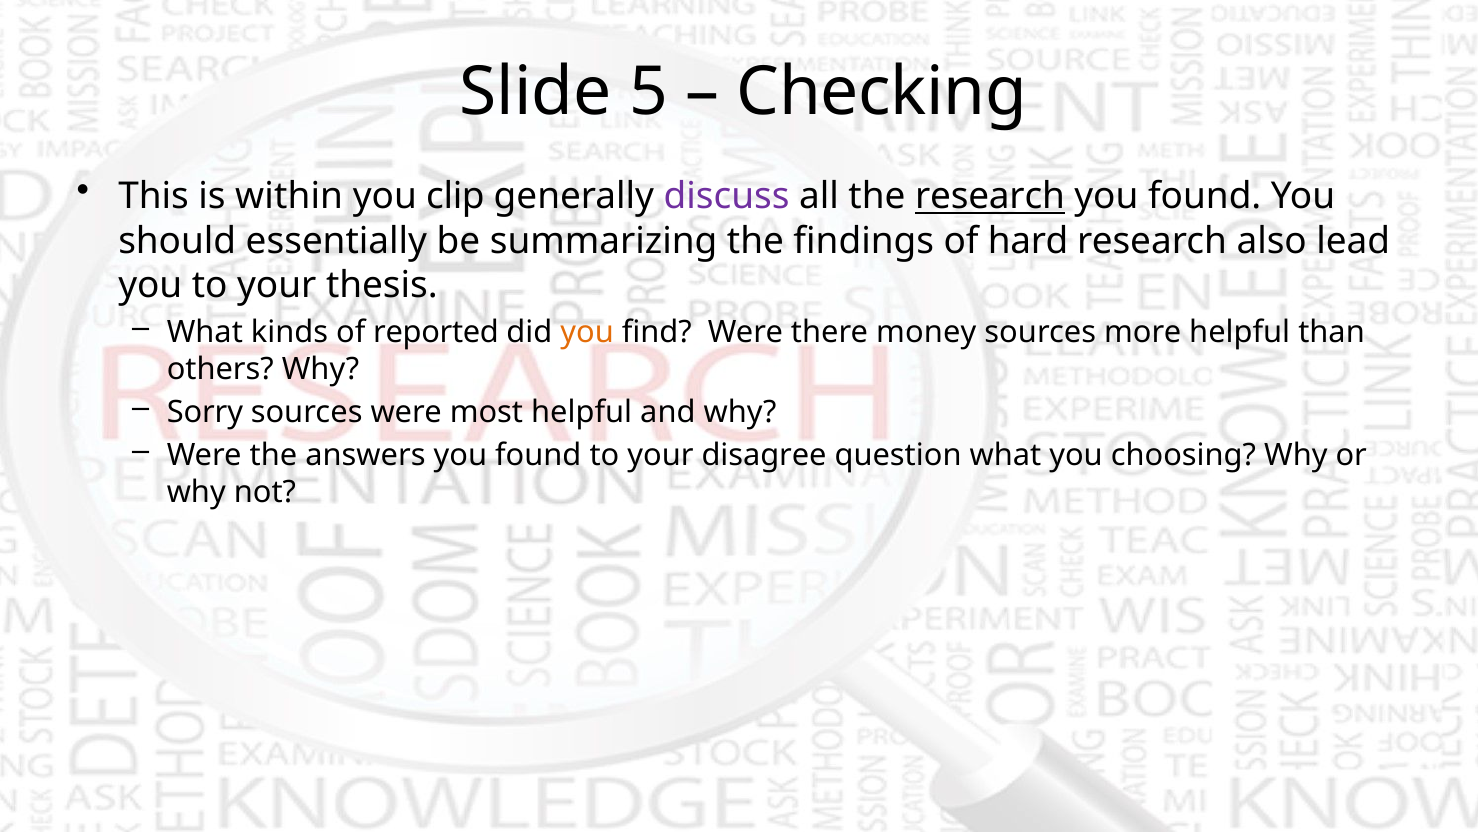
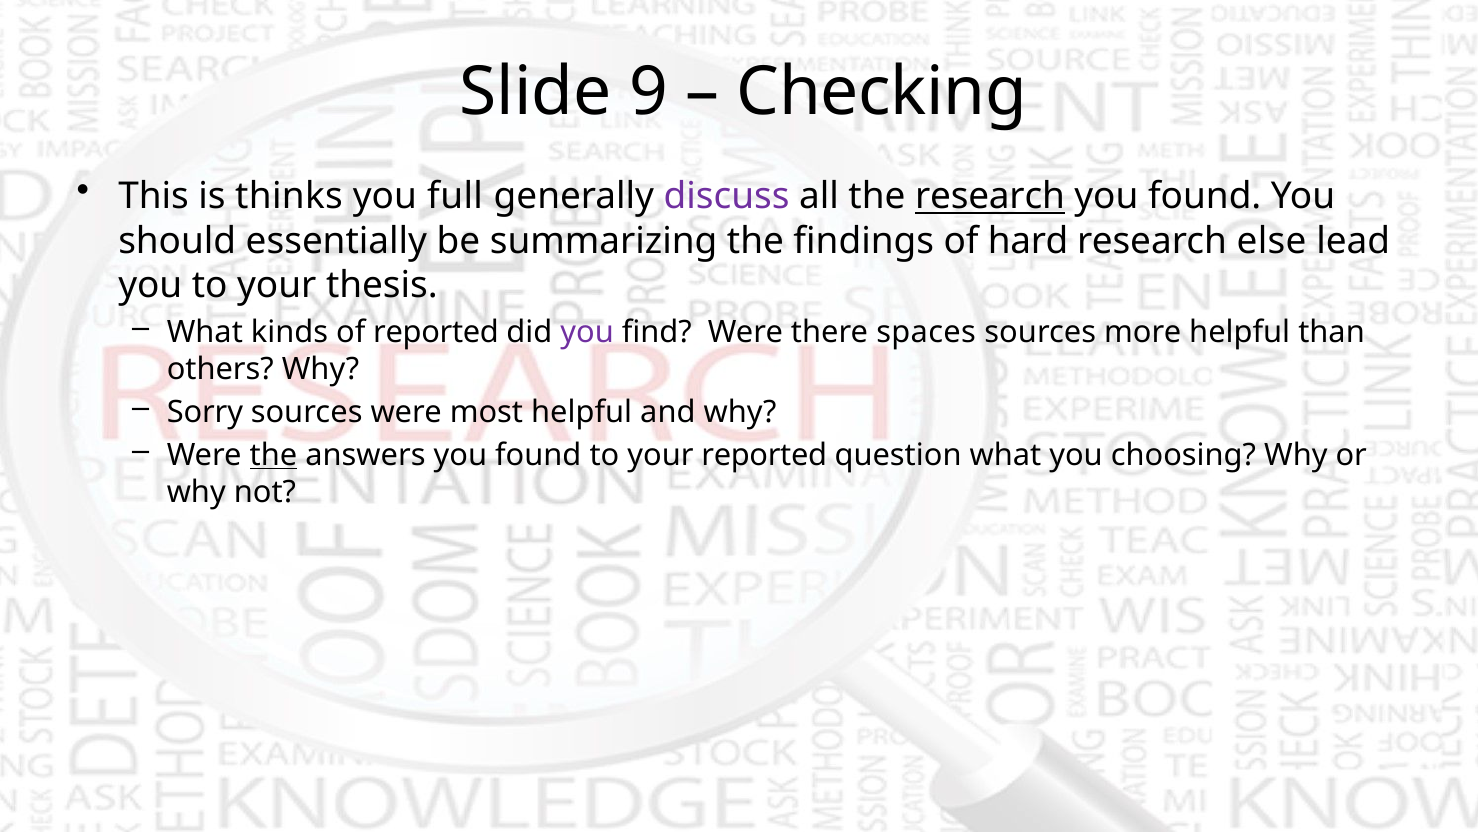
5: 5 -> 9 (648, 92)
within: within -> thinks (289, 197)
clip: clip -> full (455, 197)
also: also -> else (1272, 241)
you colour: orange -> purple (587, 332)
money: money -> spaces (926, 332)
the underline: none -> present (273, 455)
your disagree: disagree -> reported (764, 455)
